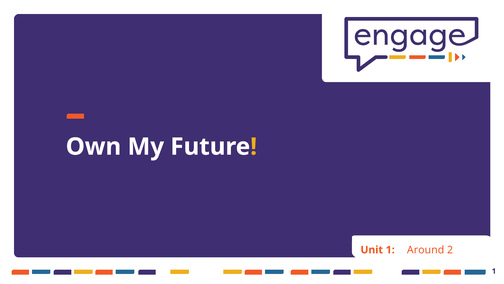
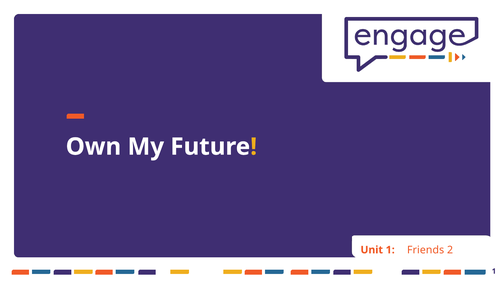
Around: Around -> Friends (426, 250)
